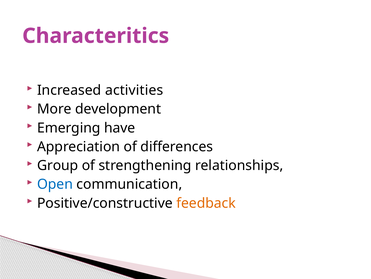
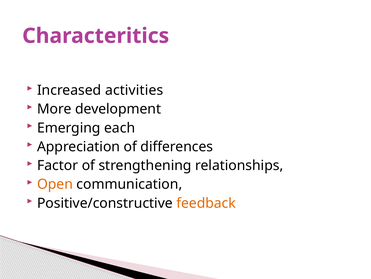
have: have -> each (120, 128)
Group: Group -> Factor (58, 165)
Open colour: blue -> orange (55, 184)
